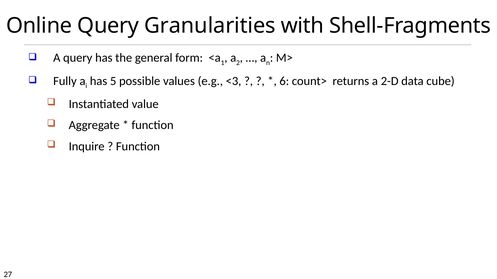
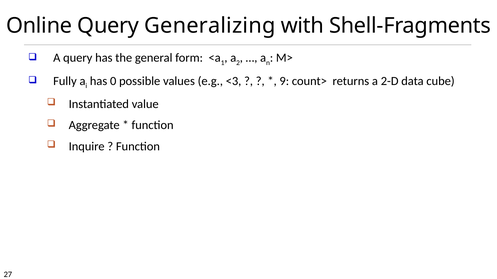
Granularities: Granularities -> Generalizing (210, 26)
5: 5 -> 0 (113, 81)
6: 6 -> 9 (284, 81)
